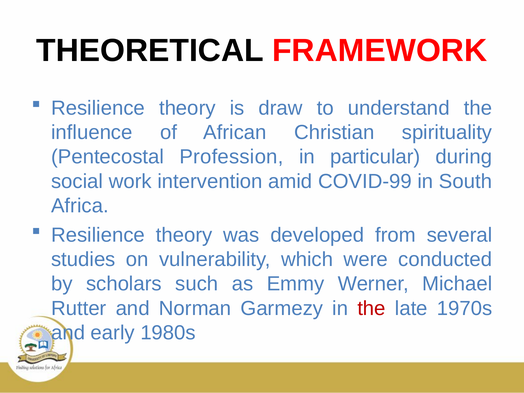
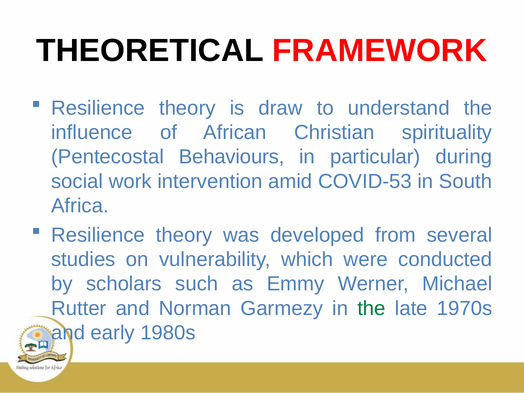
Profession: Profession -> Behaviours (232, 157)
COVID-99: COVID-99 -> COVID-53 (365, 181)
the colour: red -> green (371, 308)
